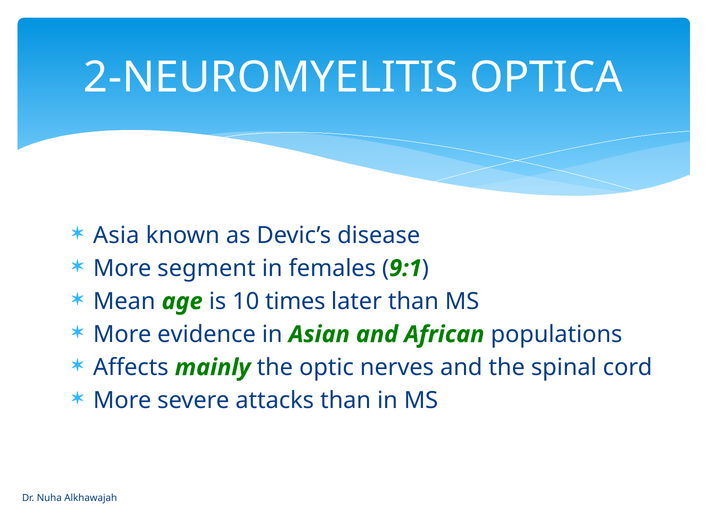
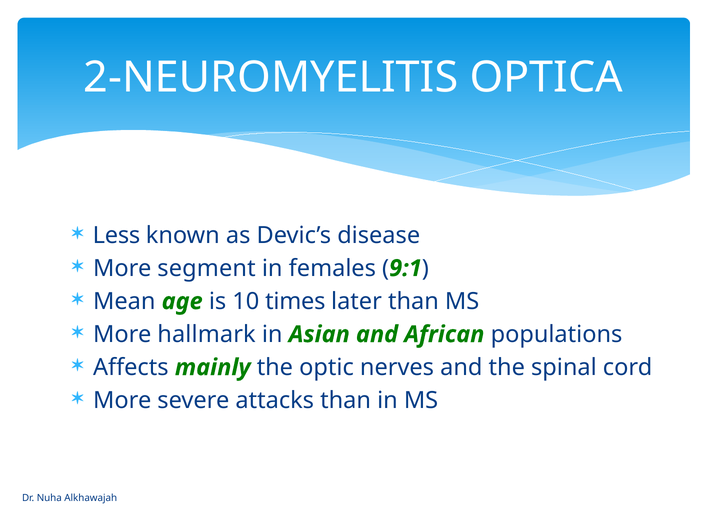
Asia: Asia -> Less (117, 235)
evidence: evidence -> hallmark (207, 334)
